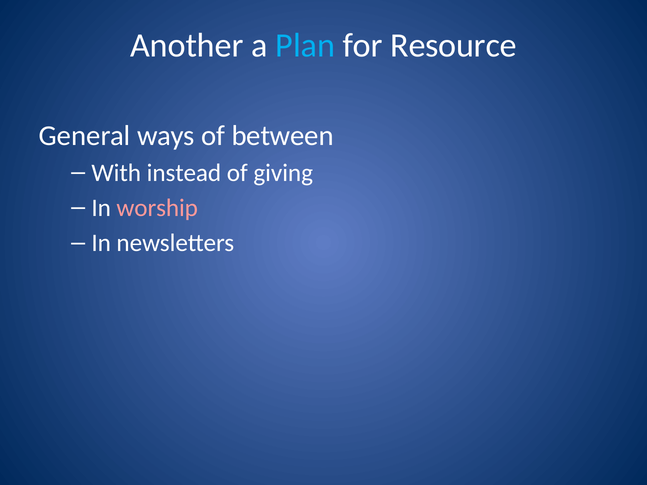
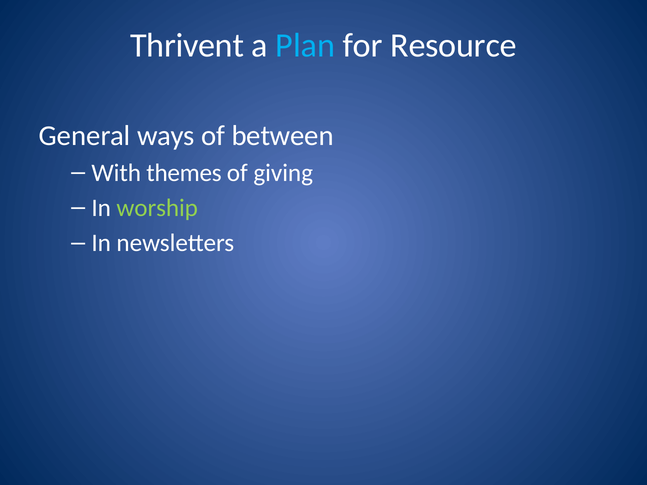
Another: Another -> Thrivent (187, 46)
instead: instead -> themes (184, 173)
worship colour: pink -> light green (157, 208)
